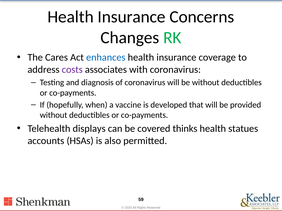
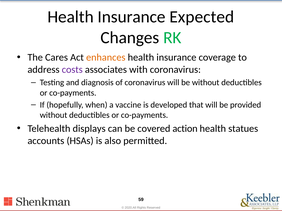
Concerns: Concerns -> Expected (202, 17)
enhances colour: blue -> orange (106, 58)
thinks: thinks -> action (185, 129)
